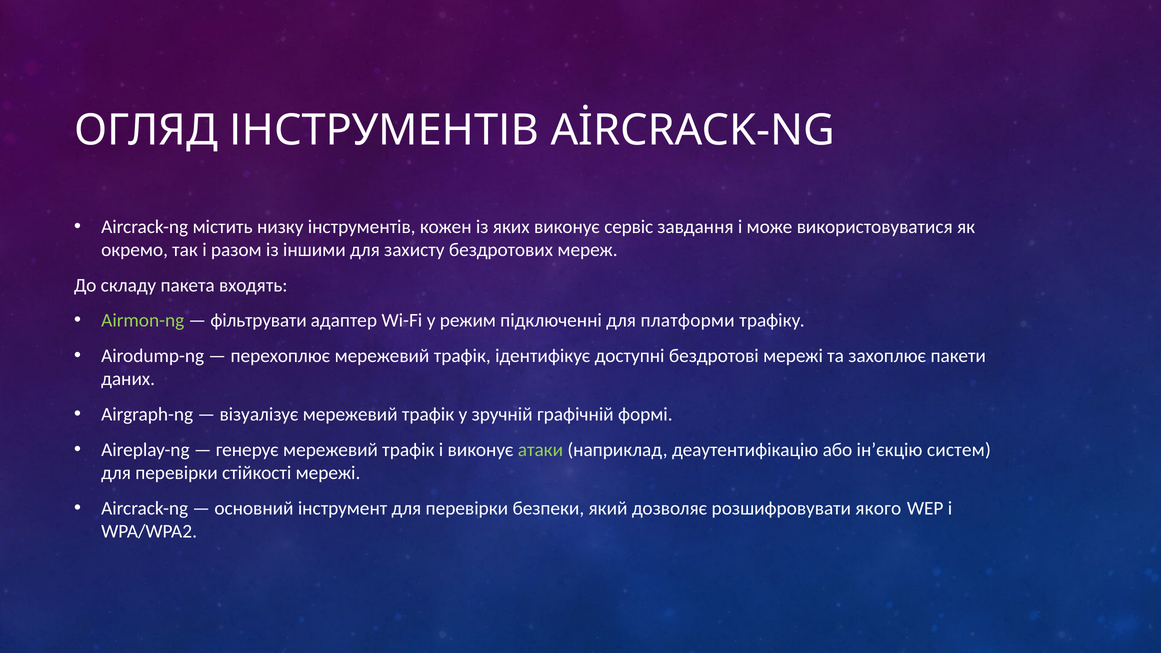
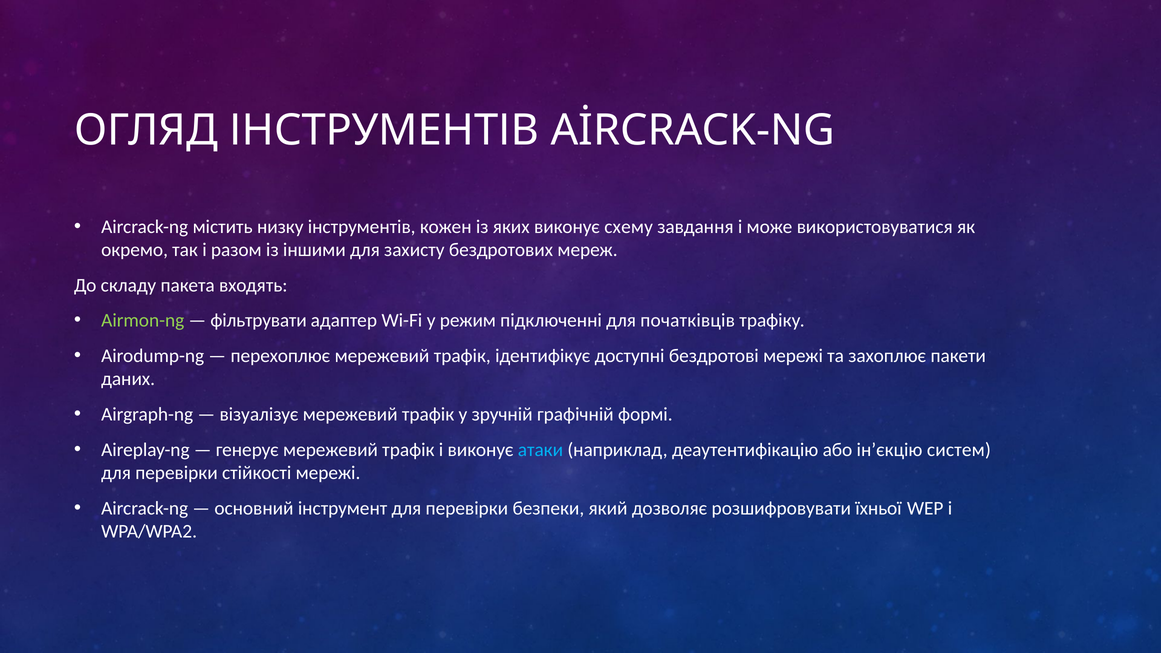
сервіс: сервіс -> схему (629, 227)
платформи: платформи -> початківців (688, 321)
атаки colour: light green -> light blue (540, 450)
якого: якого -> їхньої (878, 508)
